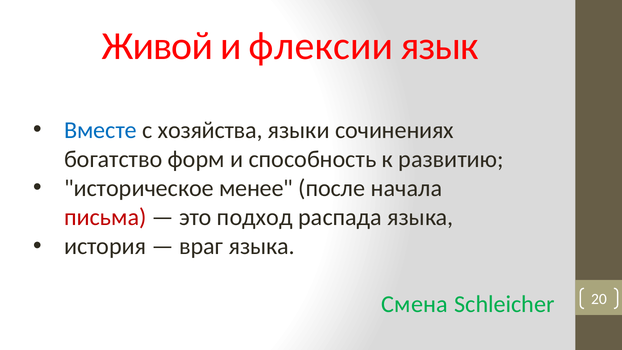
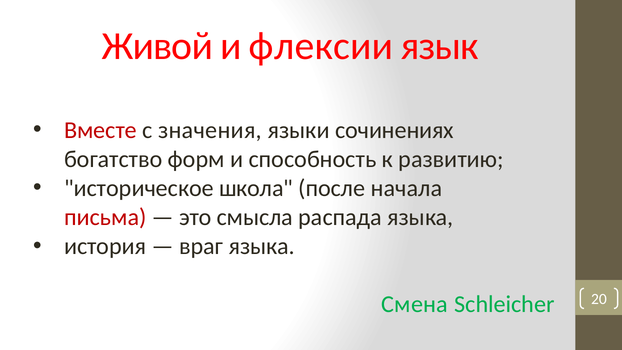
Вместе colour: blue -> red (101, 130)
хозяйства: хозяйства -> значения (210, 130)
менее: менее -> школа (256, 188)
подход: подход -> смысла (255, 217)
